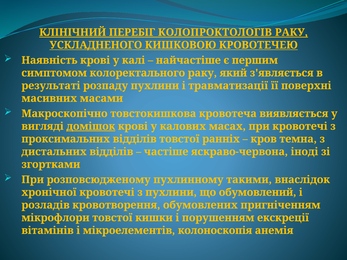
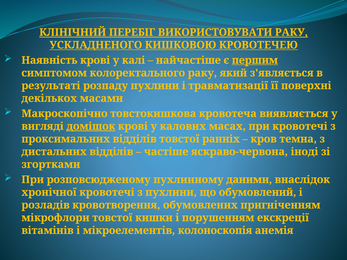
КОЛОПРОКТОЛОГІВ: КОЛОПРОКТОЛОГІВ -> ВИКОРИСТОВУВАТИ (215, 32)
першим underline: none -> present (255, 60)
масивних: масивних -> декількох (49, 98)
такими: такими -> даними (249, 180)
